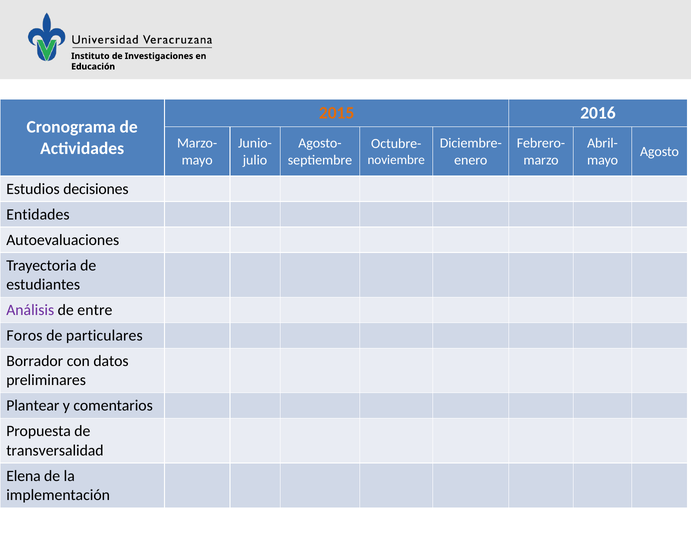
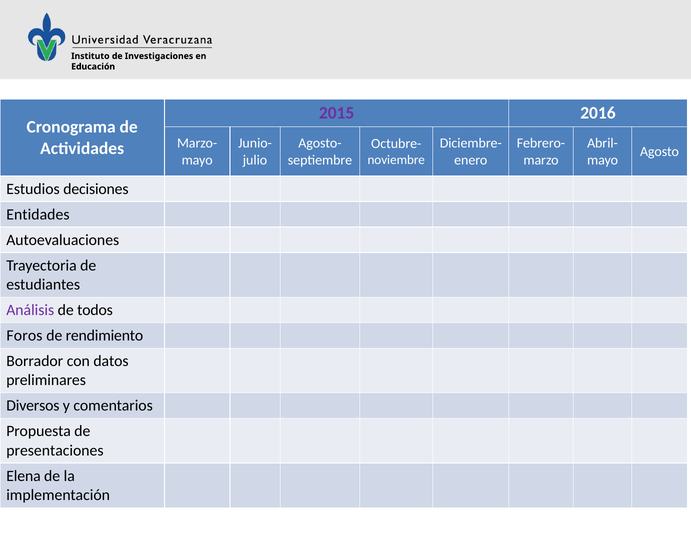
2015 colour: orange -> purple (337, 113)
entre: entre -> todos (95, 310)
particulares: particulares -> rendimiento (104, 336)
Plantear: Plantear -> Diversos (33, 406)
transversalidad: transversalidad -> presentaciones (55, 450)
